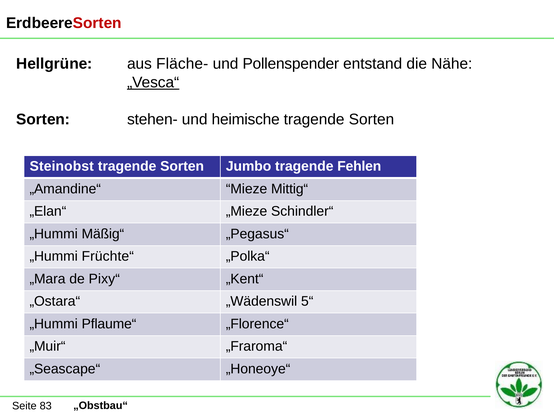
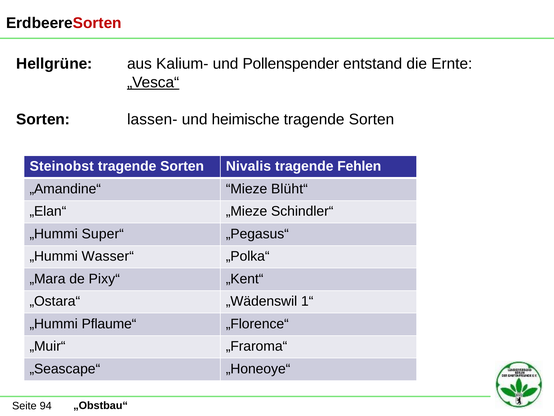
Fläche-: Fläche- -> Kalium- (182, 64)
Nähe: Nähe -> Ernte (452, 64)
stehen-: stehen- -> lassen- (152, 119)
Jumbo: Jumbo -> Nivalis (248, 166)
Mittig“: Mittig“ -> Blüht“ (289, 189)
Mäßig“: Mäßig“ -> Super“ (103, 234)
Früchte“: Früchte“ -> Wasser“ (108, 256)
5“: 5“ -> 1“ (307, 301)
83: 83 -> 94 (46, 405)
